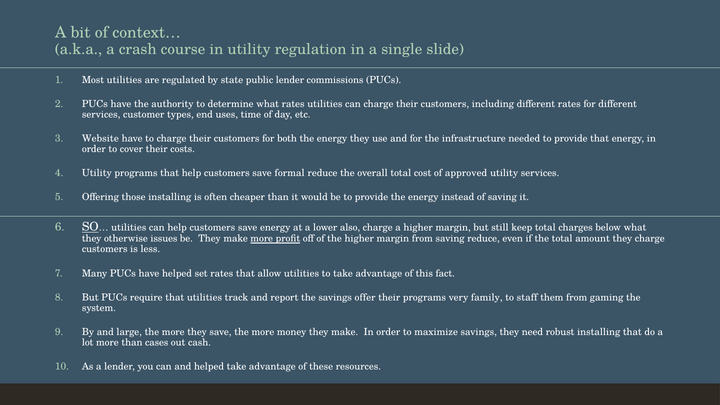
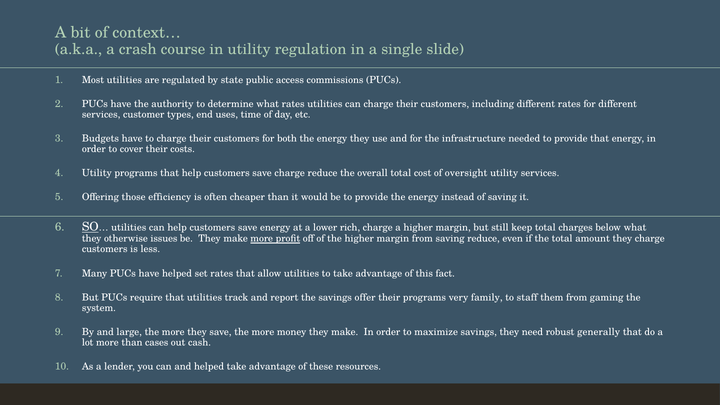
public lender: lender -> access (290, 80)
Website: Website -> Budgets (100, 139)
save formal: formal -> charge (290, 173)
approved: approved -> oversight (466, 173)
those installing: installing -> efficiency (170, 197)
also: also -> rich (350, 228)
robust installing: installing -> generally (599, 332)
